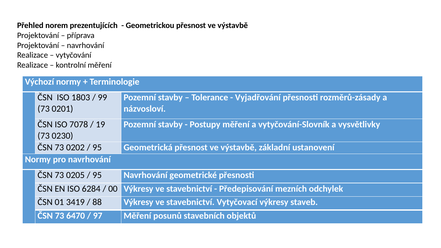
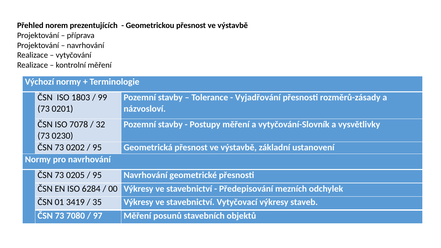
19: 19 -> 32 (100, 125)
88: 88 -> 35 (97, 202)
6470: 6470 -> 7080 (76, 216)
